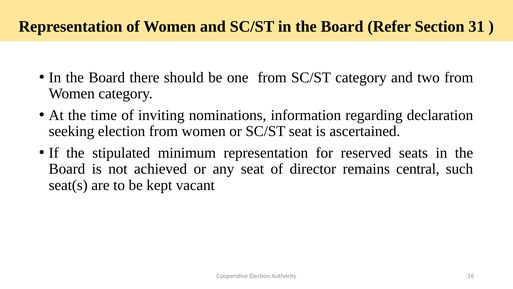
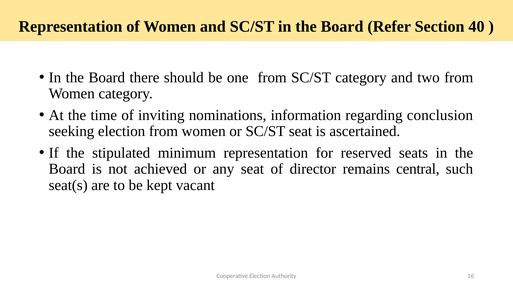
31: 31 -> 40 (477, 26)
declaration: declaration -> conclusion (440, 115)
